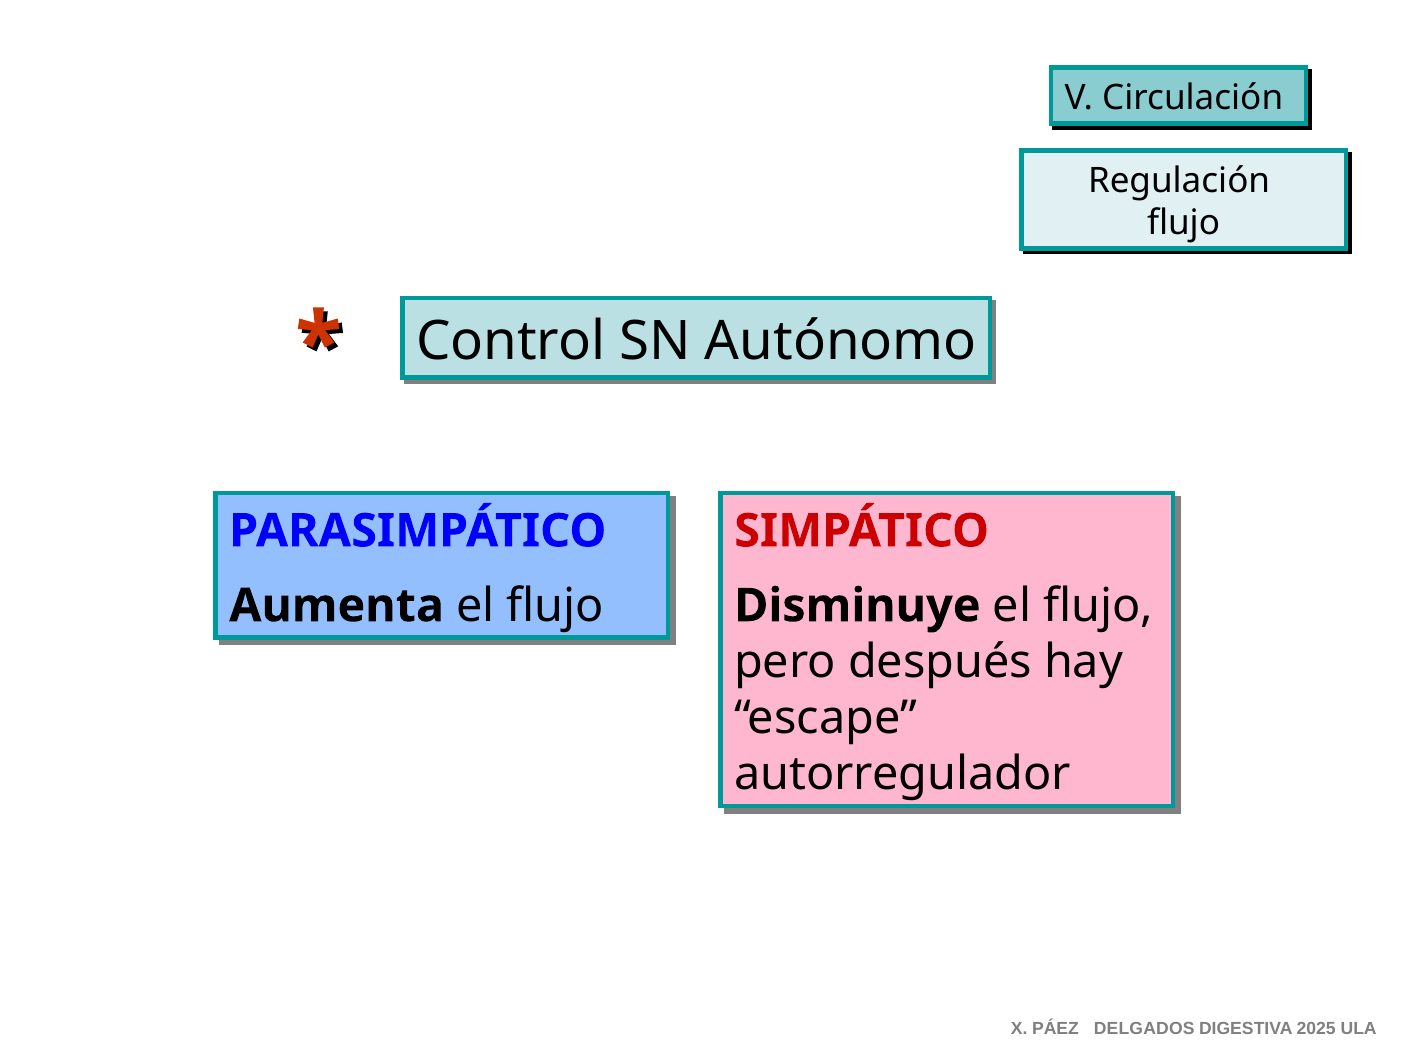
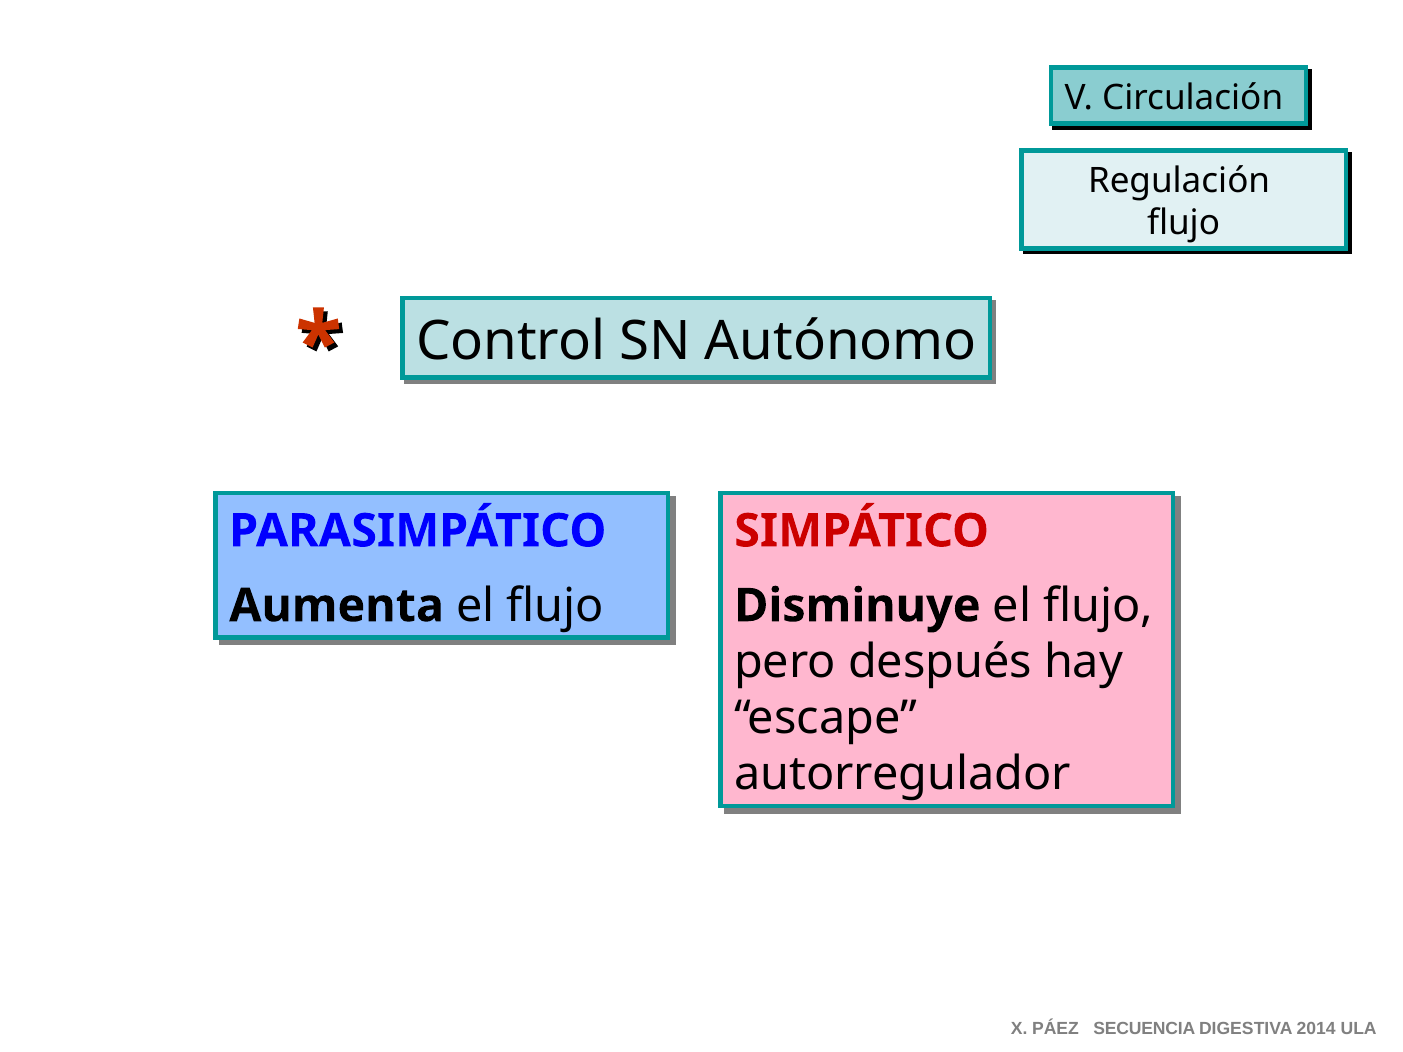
DELGADOS: DELGADOS -> SECUENCIA (1144, 1029)
2025: 2025 -> 2014 (1316, 1029)
